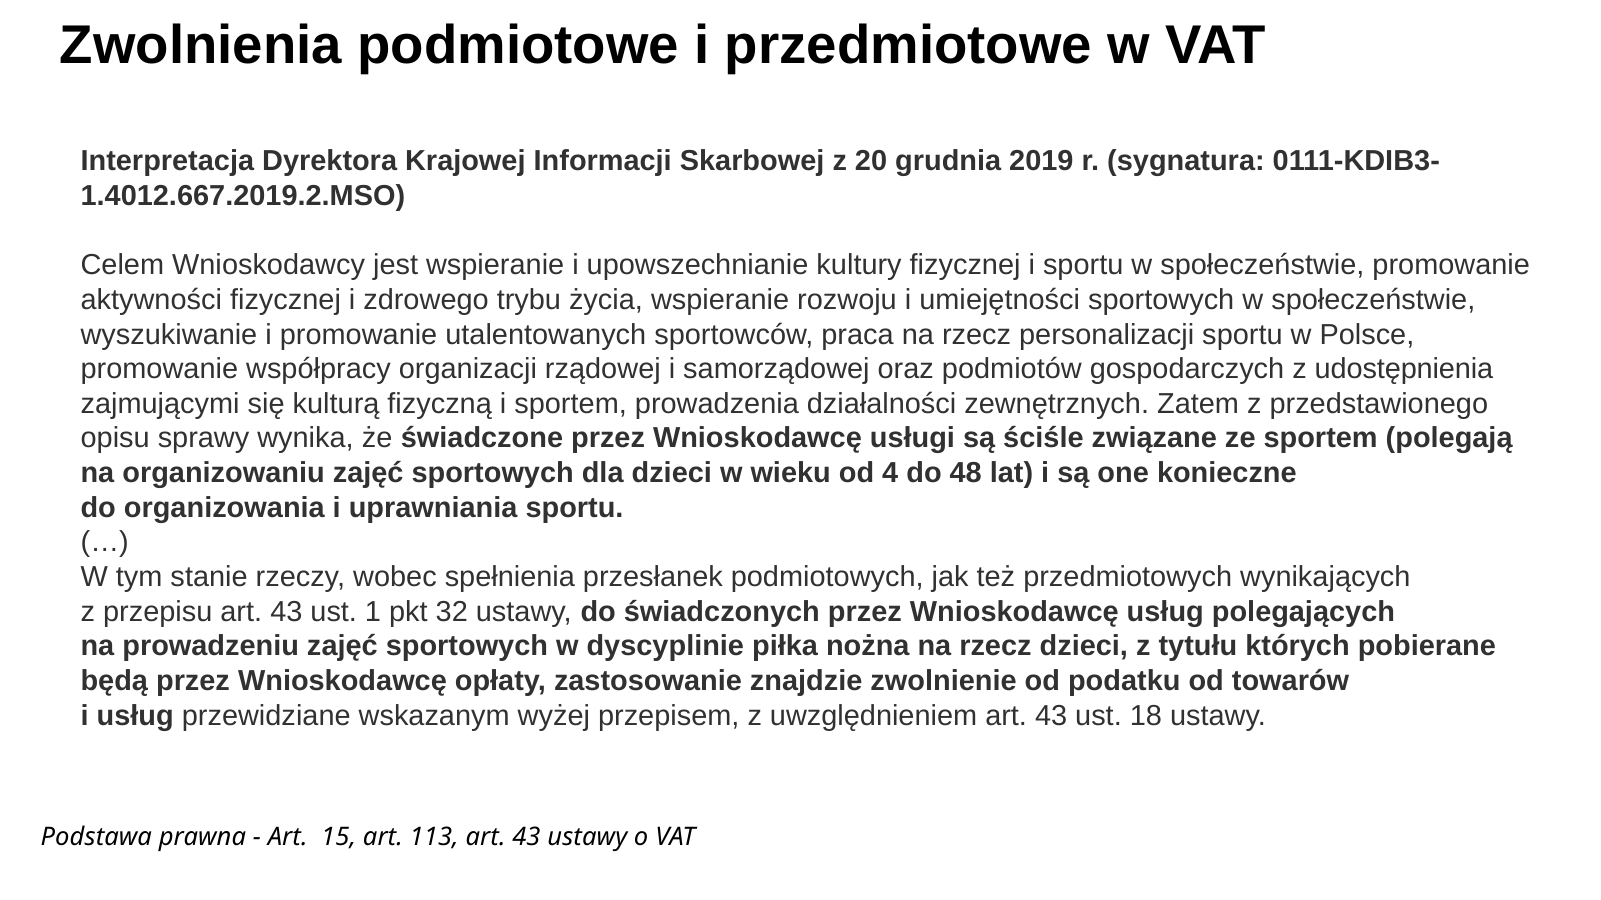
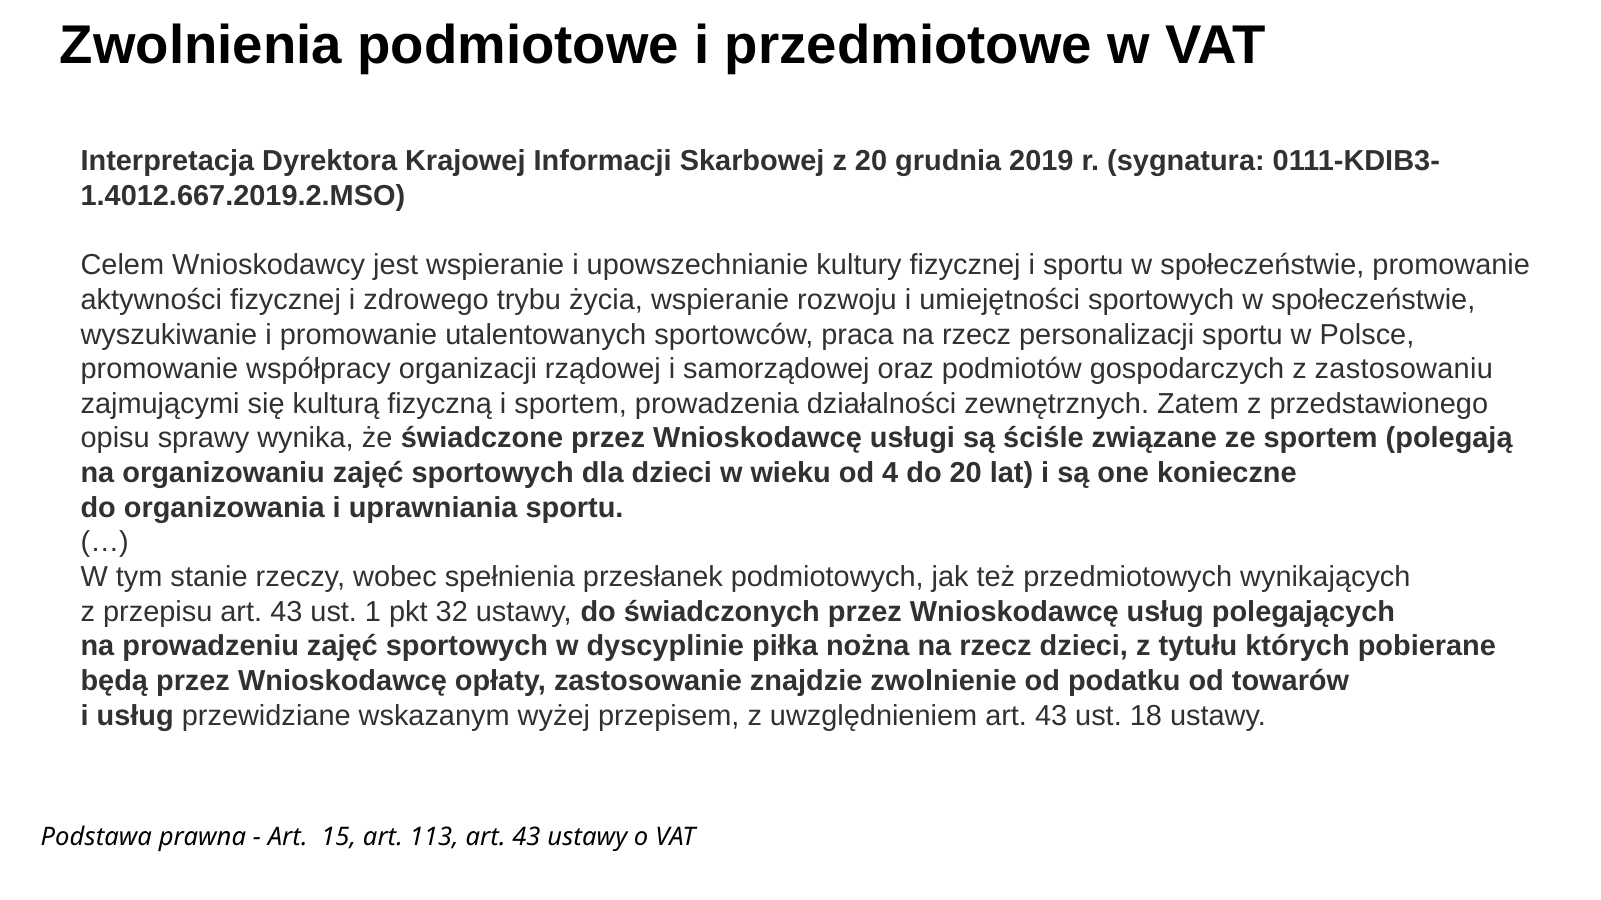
udostępnienia: udostępnienia -> zastosowaniu (1404, 369)
do 48: 48 -> 20 (966, 473)
